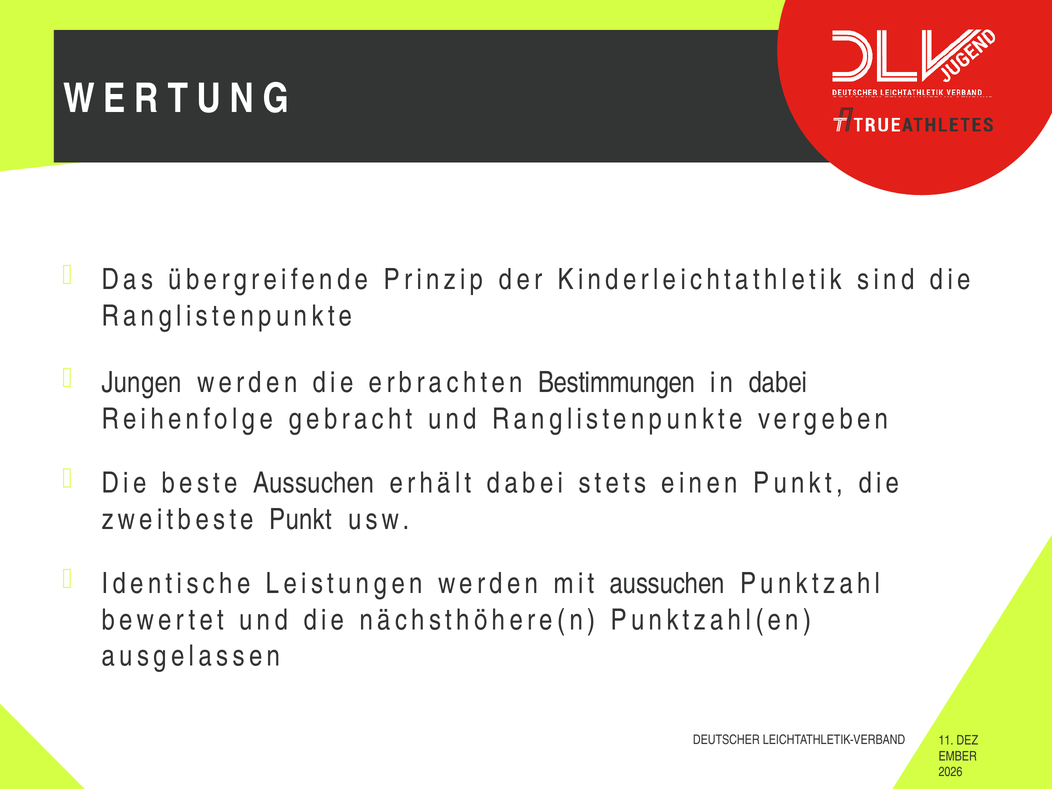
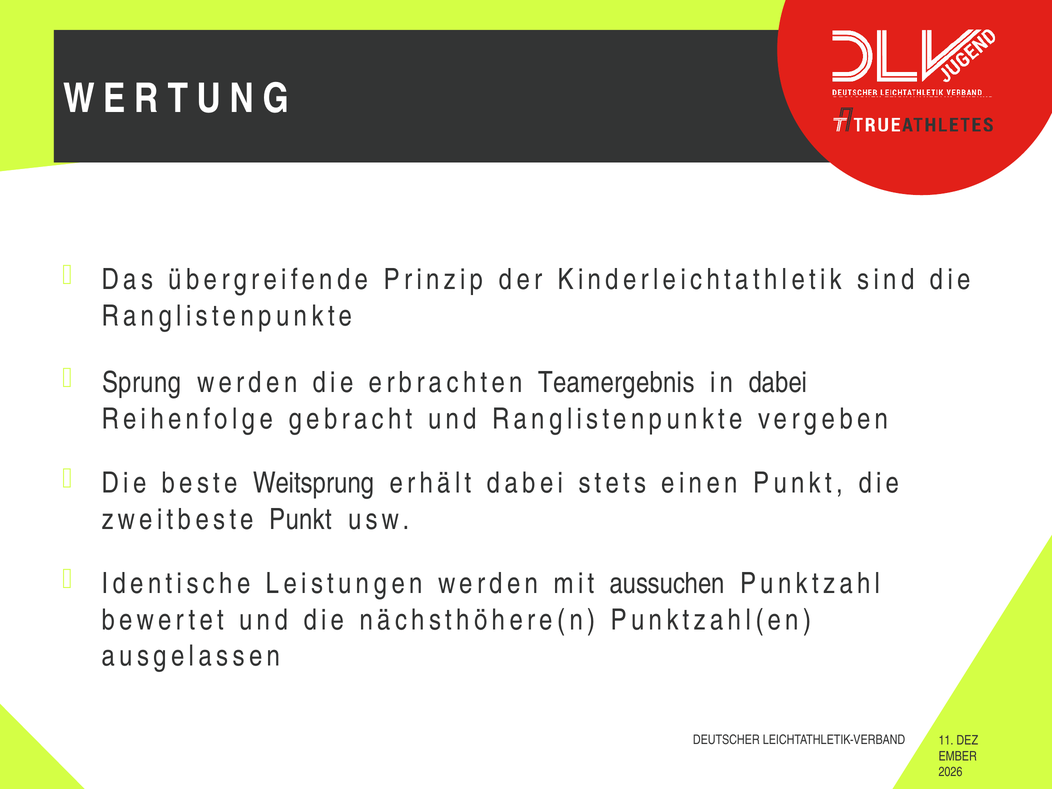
Jungen: Jungen -> Sprung (142, 383)
Bestimmungen: Bestimmungen -> Teamergebnis (616, 383)
beste Aussuchen: Aussuchen -> Weitsprung (314, 483)
